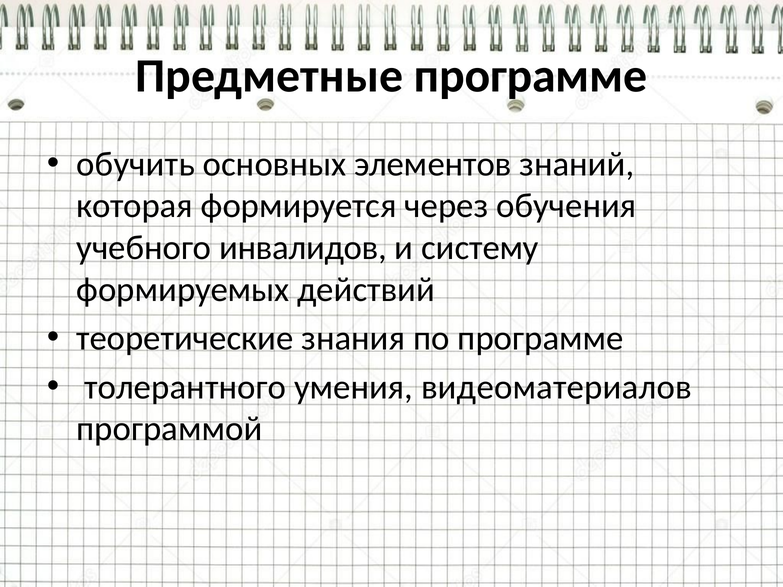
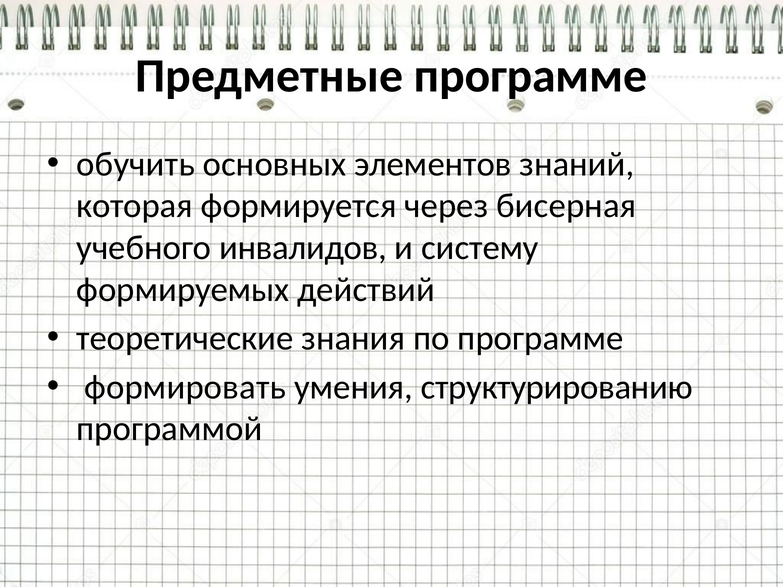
обучения: обучения -> бисерная (566, 206)
толерантного: толерантного -> формировать (185, 387)
видеоматериалов: видеоматериалов -> структурированию (557, 387)
